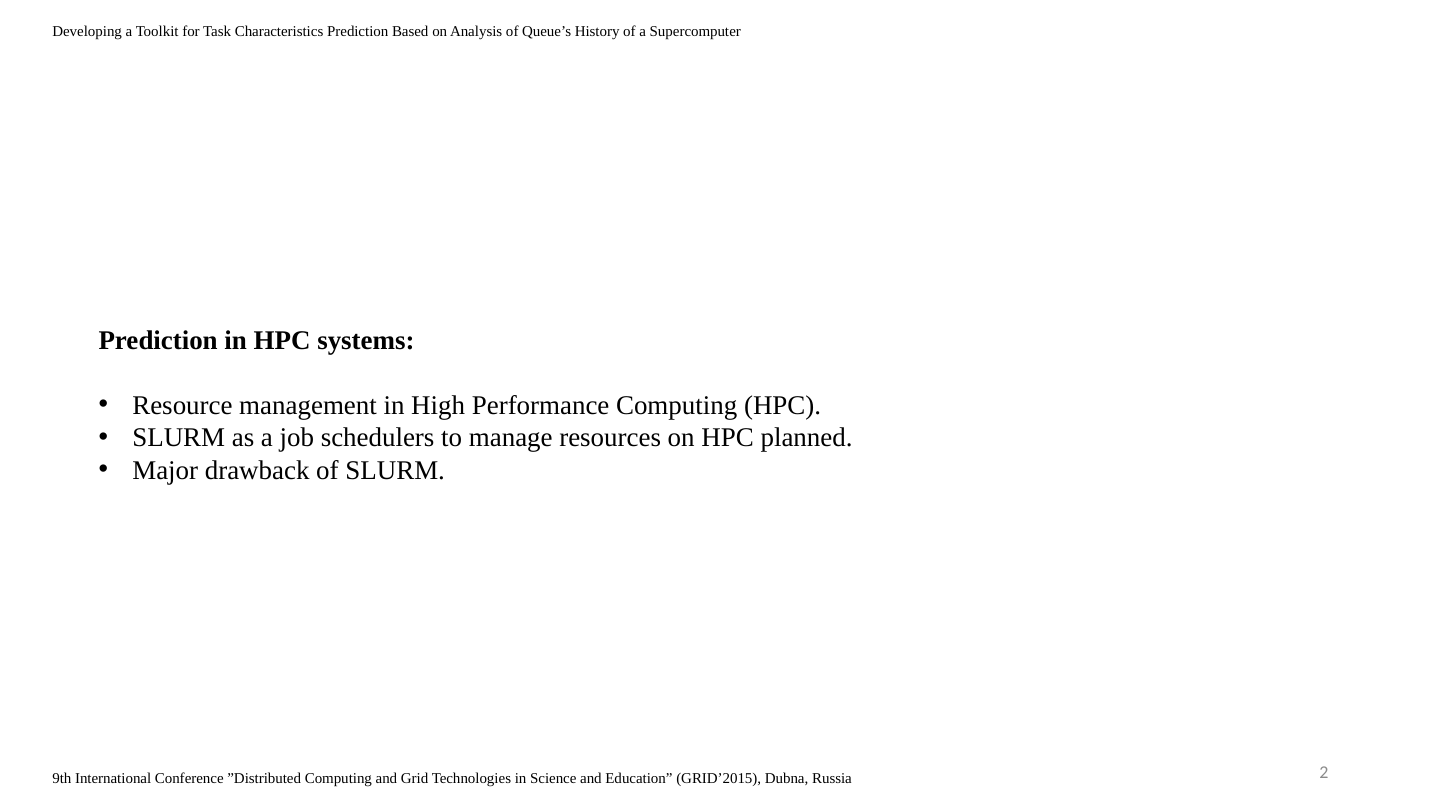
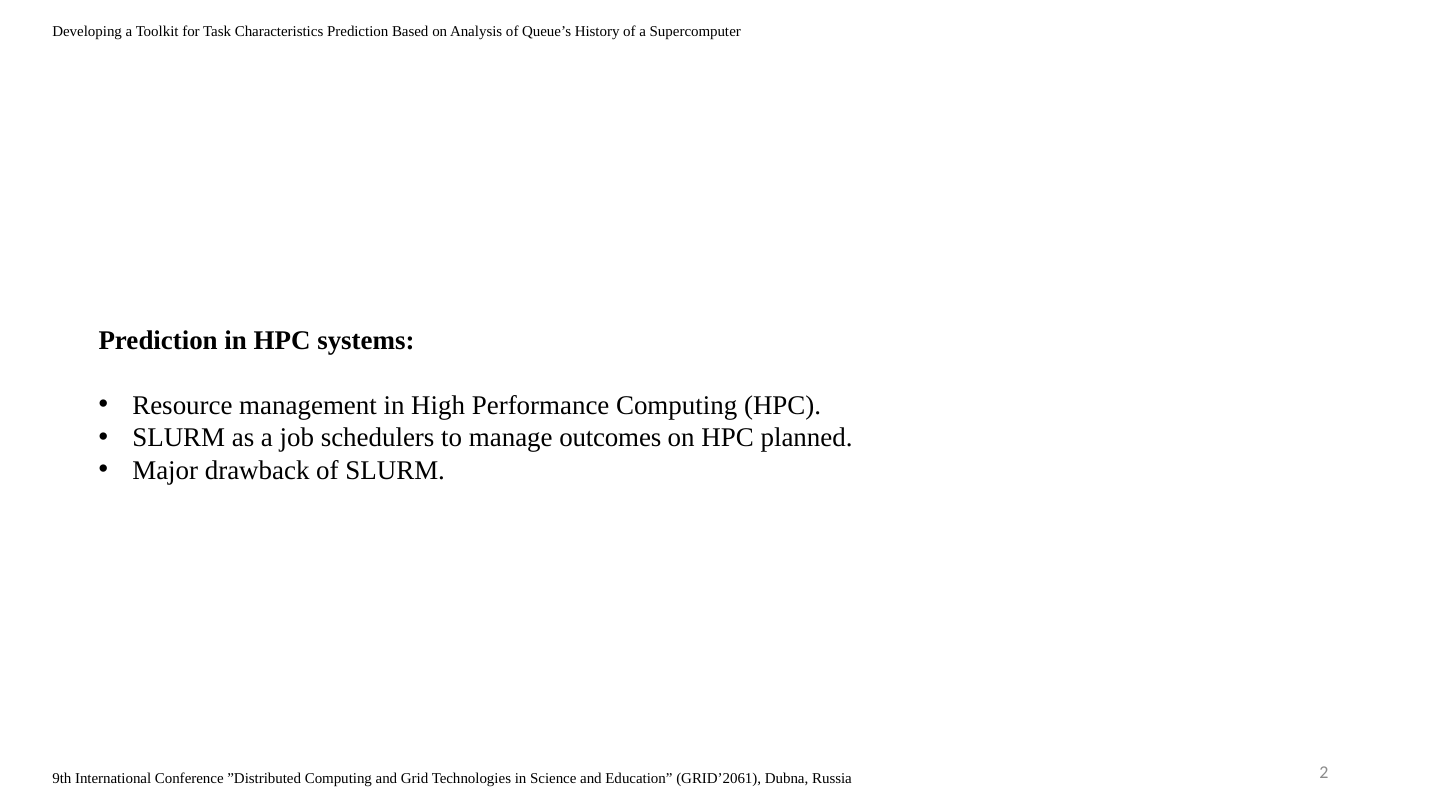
resources: resources -> outcomes (610, 438)
GRID’2015: GRID’2015 -> GRID’2061 (719, 779)
